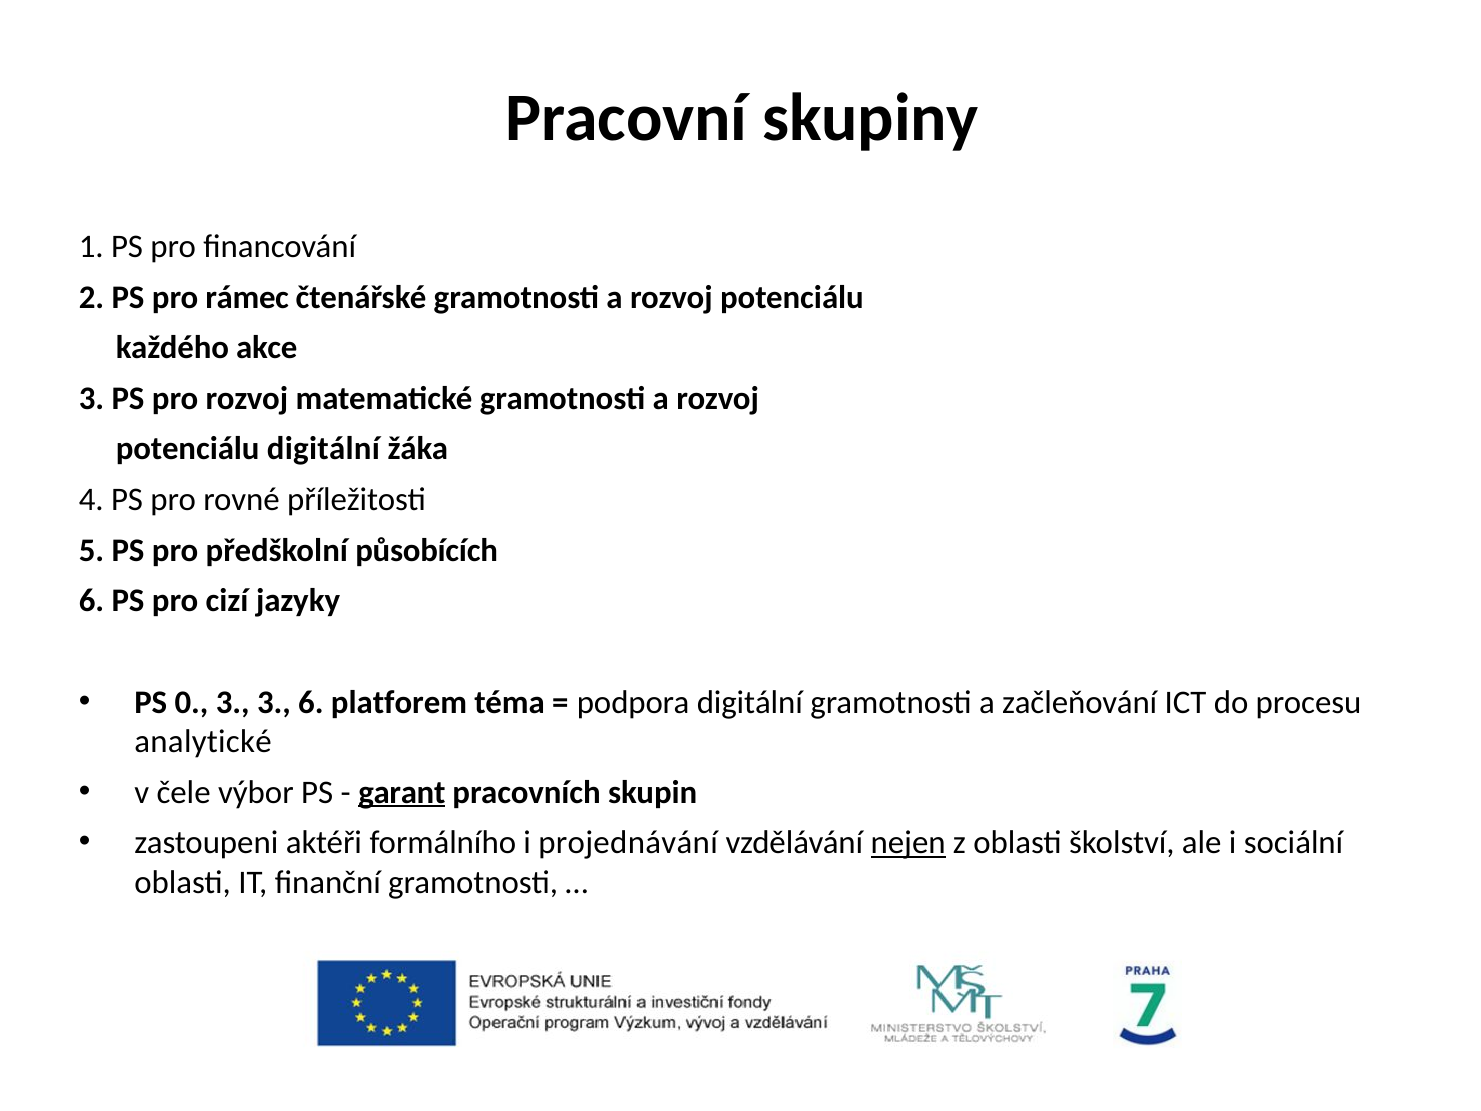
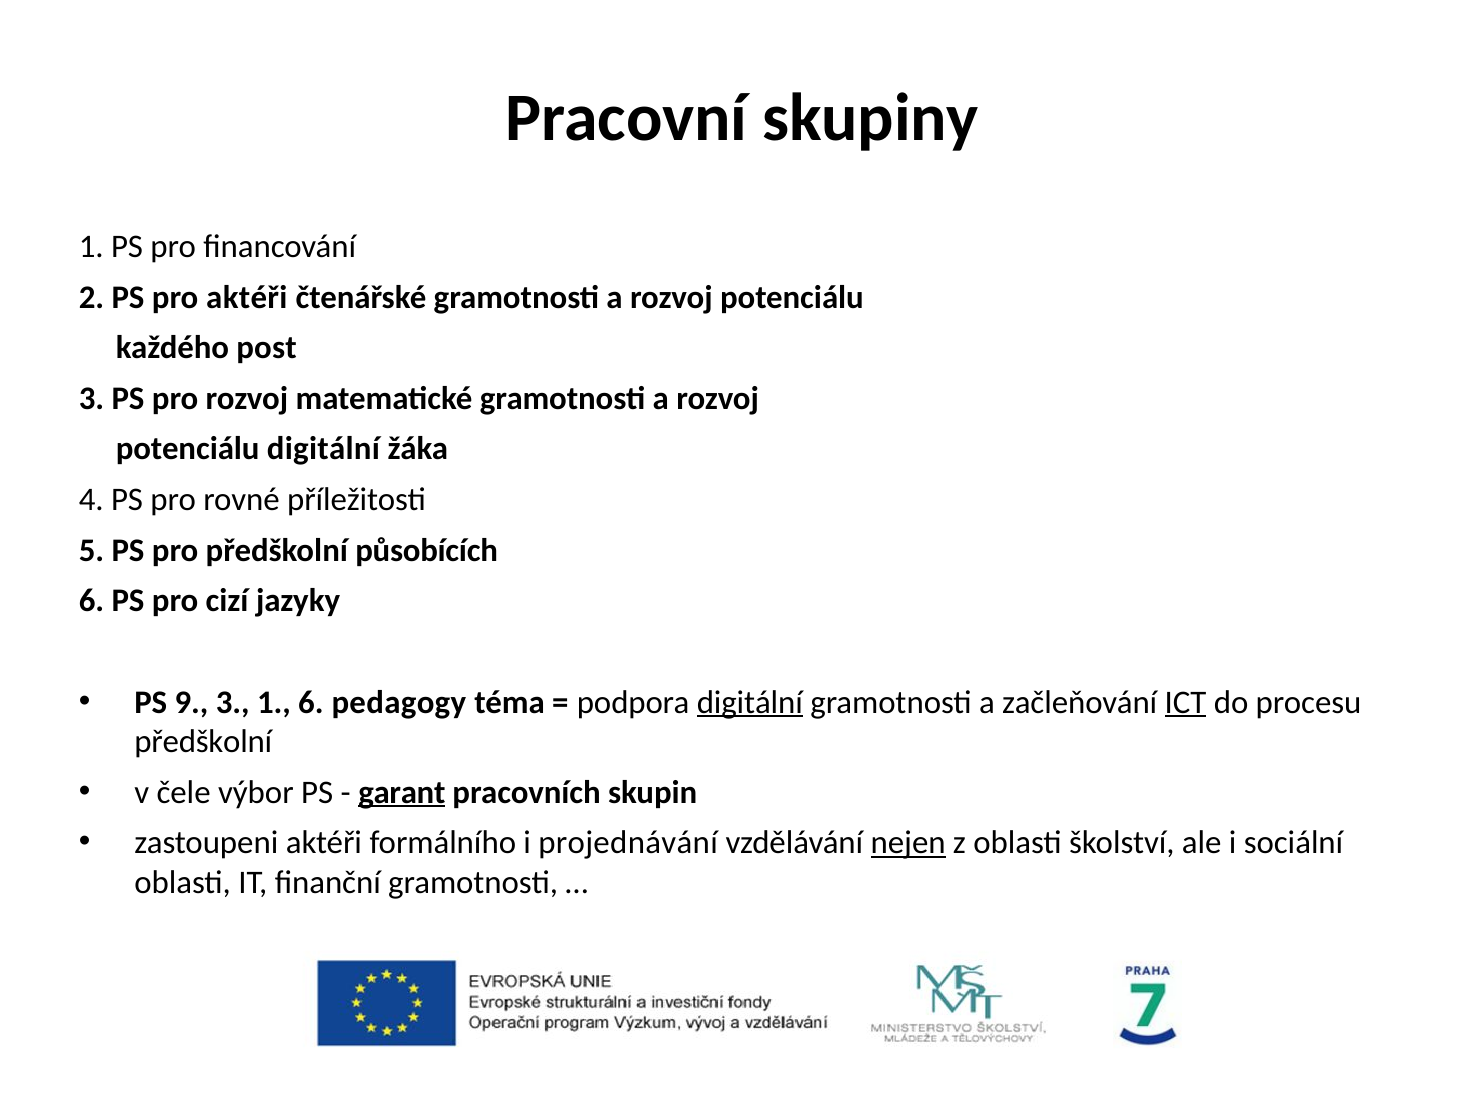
pro rámec: rámec -> aktéři (247, 297)
akce: akce -> post (267, 348)
0: 0 -> 9 (192, 702)
3 3: 3 -> 1 (274, 702)
platforem: platforem -> pedagogy (399, 702)
digitální underline: none -> present (750, 702)
ICT underline: none -> present (1185, 702)
analytické: analytické -> předškolní (203, 742)
